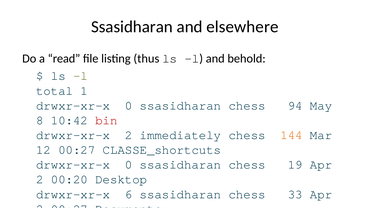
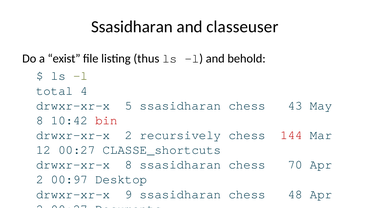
elsewhere: elsewhere -> classeuser (242, 27)
read: read -> exist (64, 59)
total 1: 1 -> 4 (84, 91)
0: 0 -> 5 (129, 106)
94: 94 -> 43 (295, 106)
immediately: immediately -> recursively (180, 135)
144 colour: orange -> red (291, 135)
0: 0 -> 8 (129, 165)
19: 19 -> 70 (295, 165)
00:20: 00:20 -> 00:97 (69, 180)
6: 6 -> 9 (129, 194)
33: 33 -> 48 (295, 194)
